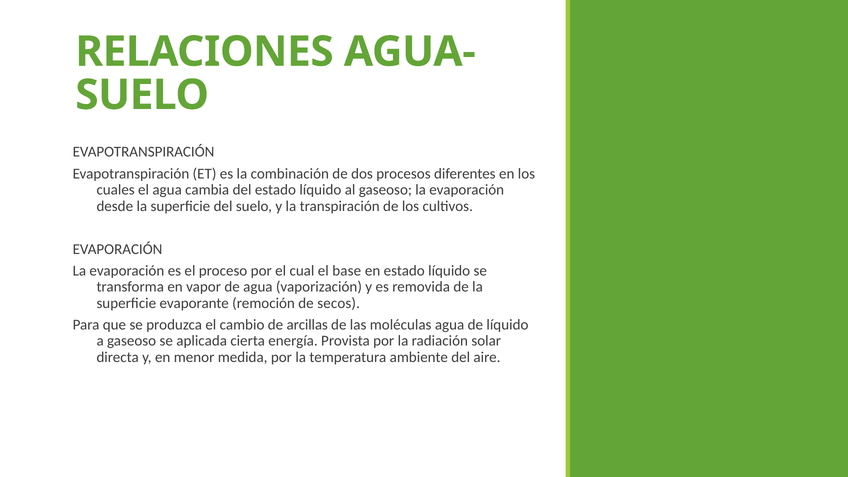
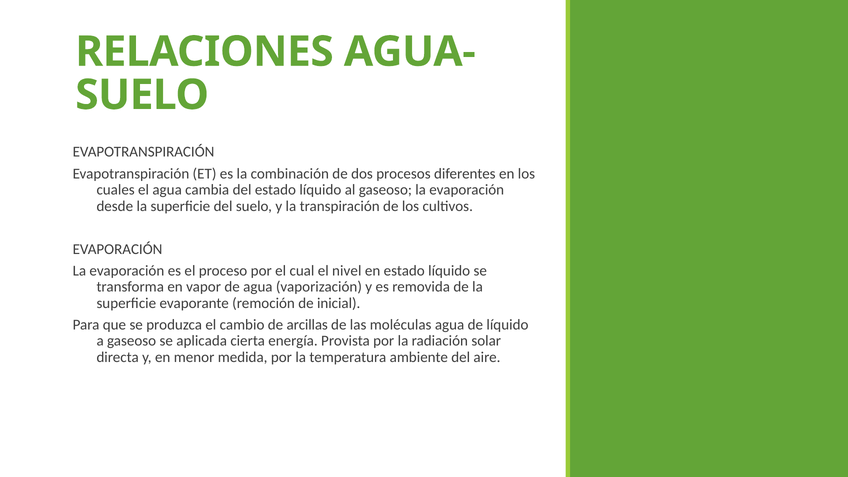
base: base -> nivel (347, 271)
secos: secos -> inicial (339, 303)
